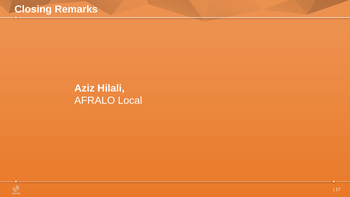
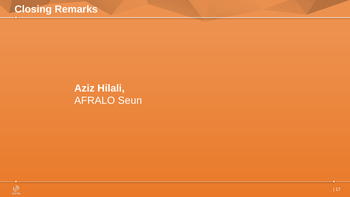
Local: Local -> Seun (130, 100)
